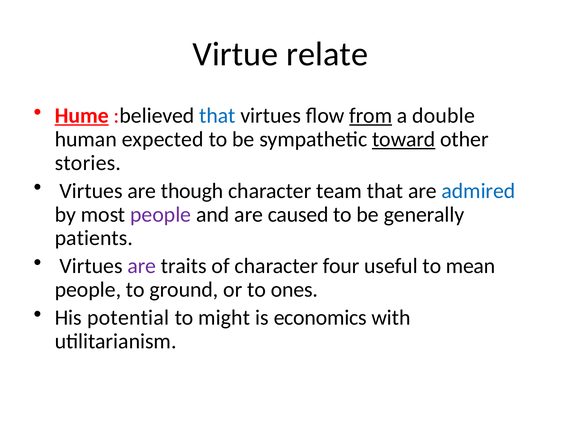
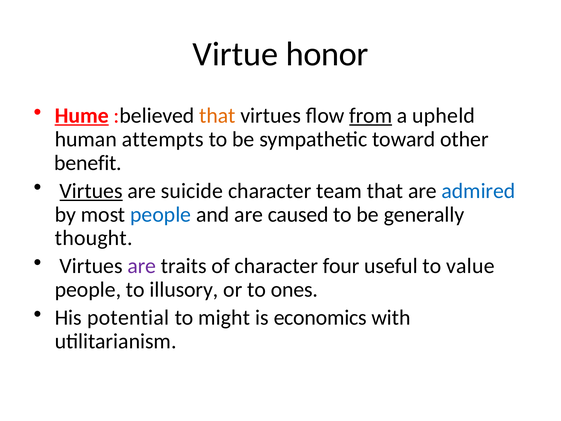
relate: relate -> honor (327, 54)
that colour: blue -> orange (217, 116)
double: double -> upheld (444, 116)
expected: expected -> attempts (163, 139)
toward underline: present -> none (404, 139)
stories: stories -> benefit (88, 163)
Virtues underline: none -> present (91, 191)
though: though -> suicide (192, 191)
people colour: purple -> blue (161, 214)
patients: patients -> thought (94, 238)
mean: mean -> value (470, 266)
ground: ground -> illusory (184, 290)
